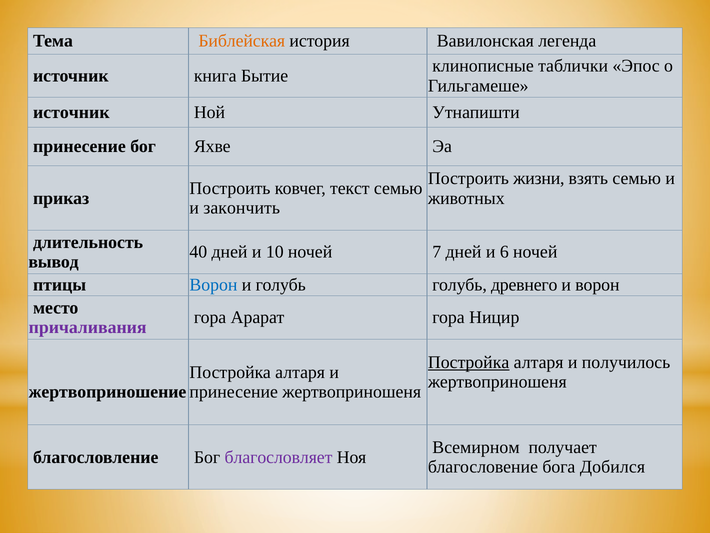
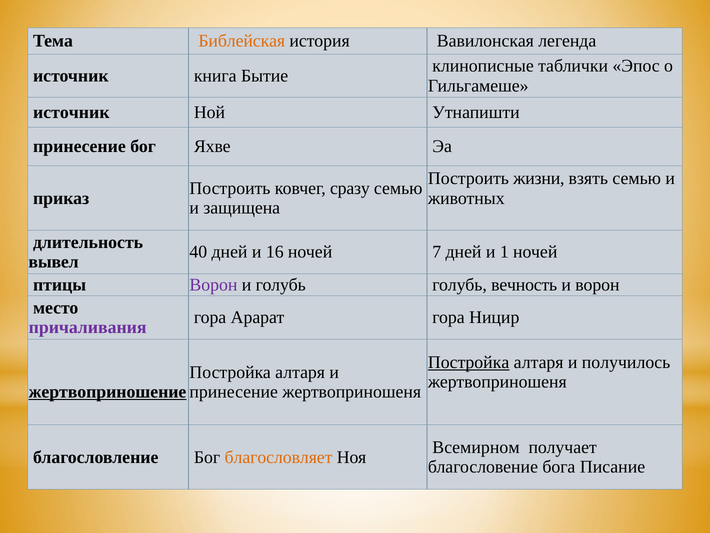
текст: текст -> сразу (350, 188)
закончить: закончить -> защищена (242, 208)
10: 10 -> 16 (275, 252)
6: 6 -> 1 (504, 252)
вывод: вывод -> вывел (54, 262)
Ворон colour: blue -> purple (213, 285)
древнего: древнего -> вечность (524, 285)
жертвоприношение underline: none -> present (108, 392)
благословляет colour: purple -> orange (279, 457)
Добился: Добился -> Писание (613, 467)
